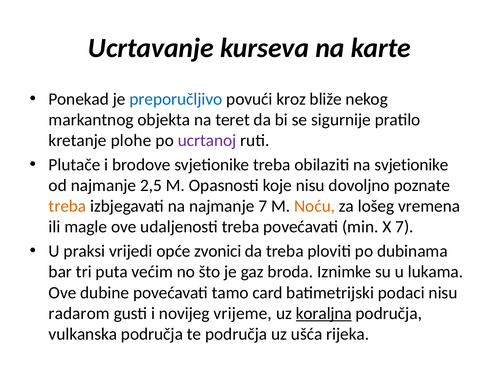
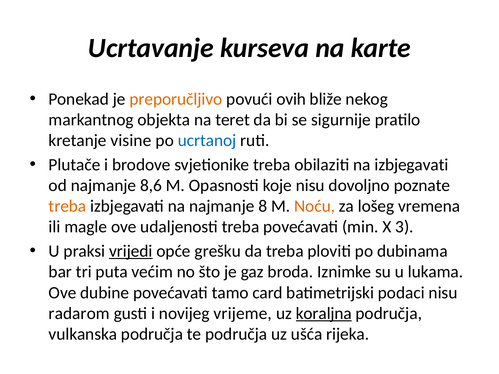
preporučljivo colour: blue -> orange (176, 99)
kroz: kroz -> ovih (291, 99)
plohe: plohe -> visine (131, 141)
ucrtanoj colour: purple -> blue (207, 141)
na svjetionike: svjetionike -> izbjegavati (411, 165)
2,5: 2,5 -> 8,6 (151, 186)
najmanje 7: 7 -> 8 (263, 206)
X 7: 7 -> 3 (405, 227)
vrijedi underline: none -> present (131, 251)
zvonici: zvonici -> grešku (218, 251)
